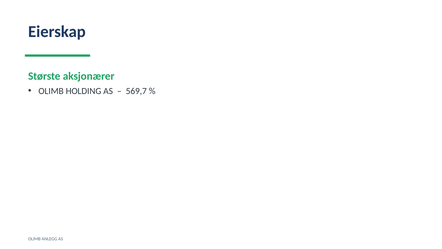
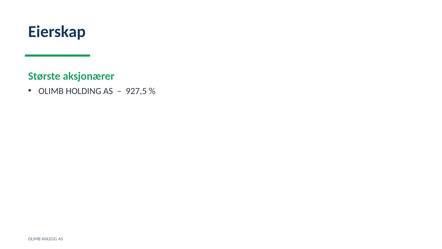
569,7: 569,7 -> 927,5 (136, 91)
